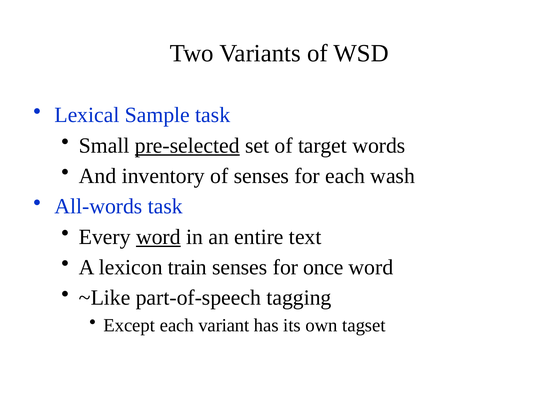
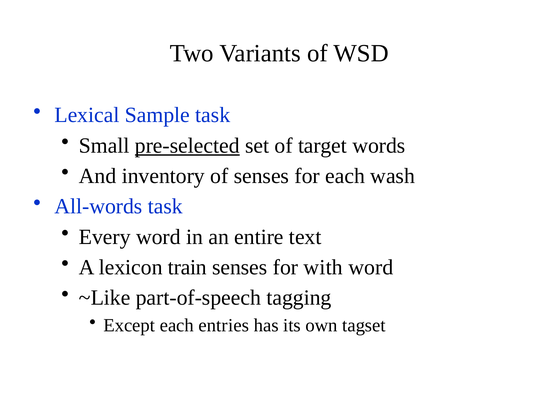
word underline: present -> none (158, 237)
once: once -> with (323, 267)
variant: variant -> entries (224, 326)
